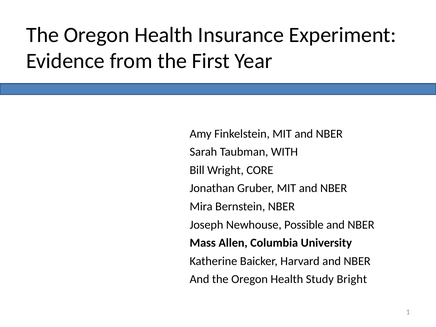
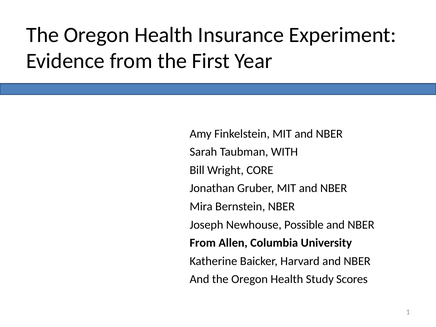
Mass: Mass -> From (203, 243)
Bright: Bright -> Scores (352, 279)
